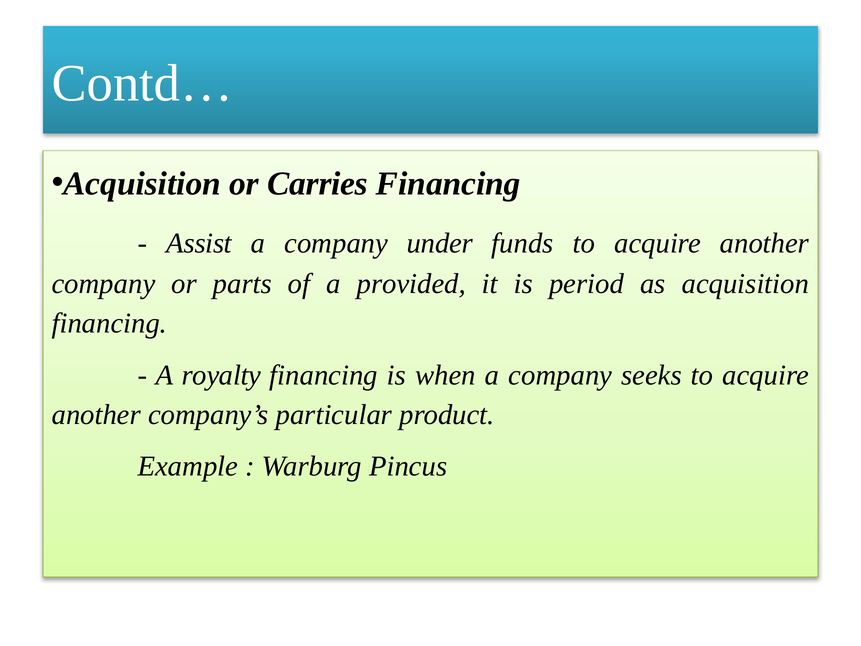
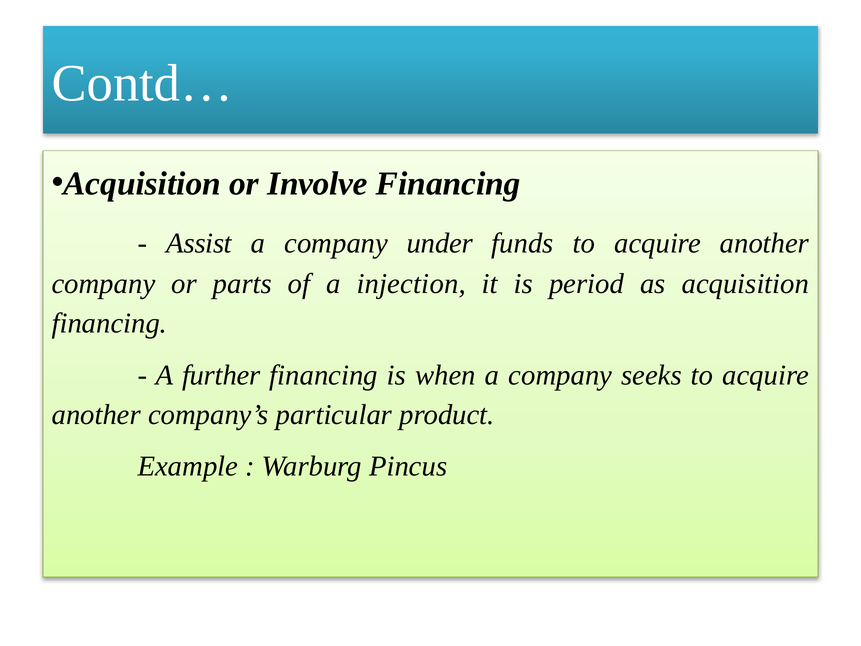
Carries: Carries -> Involve (318, 183)
provided: provided -> injection (411, 284)
royalty: royalty -> further (221, 375)
